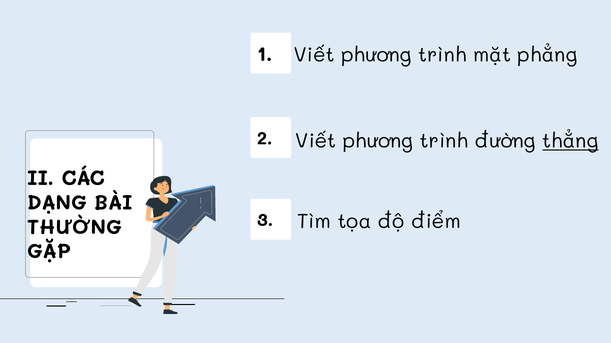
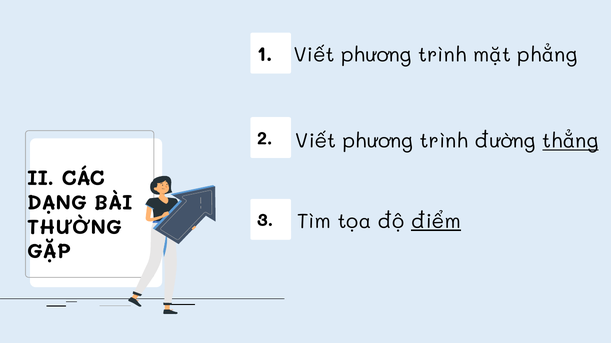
điểm underline: none -> present (436, 222)
